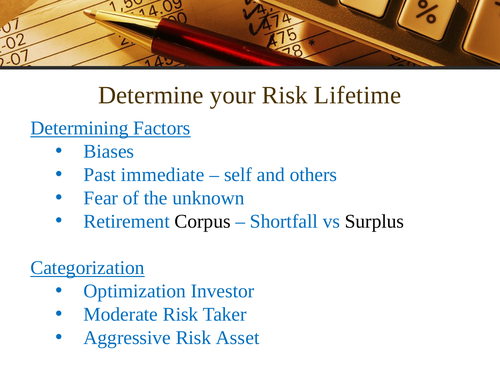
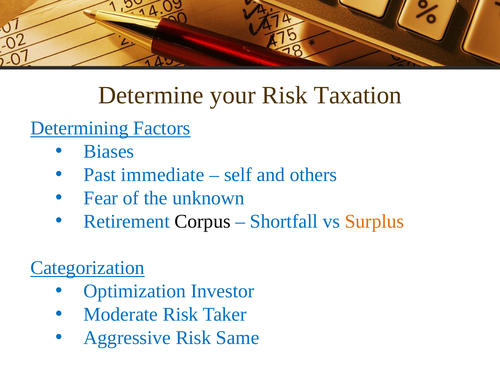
Lifetime: Lifetime -> Taxation (358, 95)
Surplus colour: black -> orange (374, 221)
Asset: Asset -> Same (238, 338)
